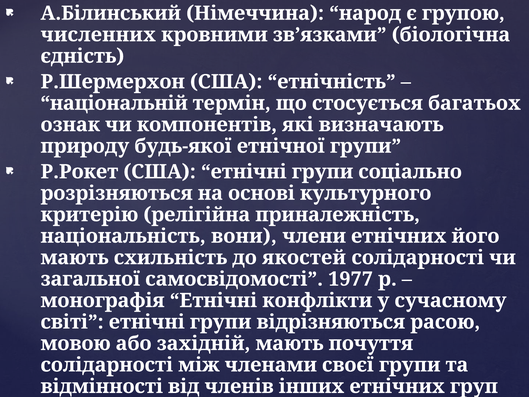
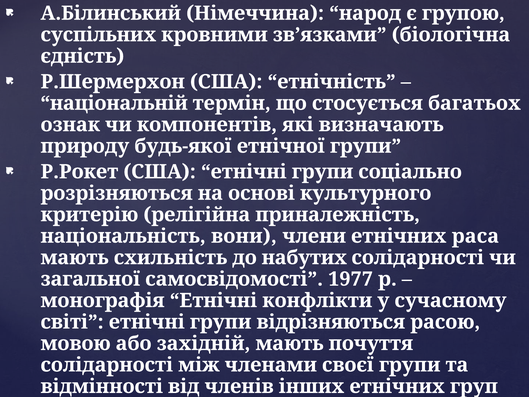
численних: численних -> суспільних (98, 35)
його: його -> раса (475, 236)
якостей: якостей -> набутих (304, 257)
